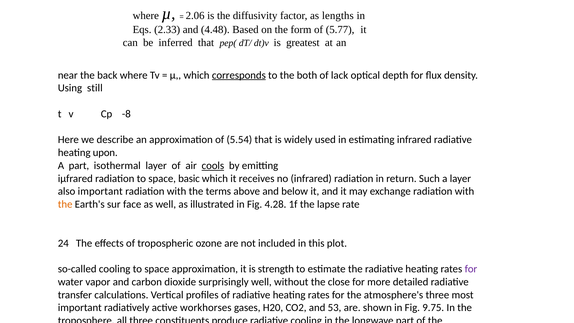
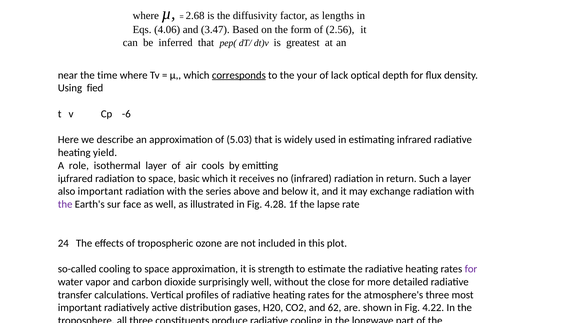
2.06: 2.06 -> 2.68 (195, 15)
2.33: 2.33 -> 4.06 (167, 30)
4.48: 4.48 -> 3.47 (215, 30)
5.77: 5.77 -> 2.56 (340, 30)
back: back -> time (107, 75)
both: both -> your (307, 75)
still: still -> fied (95, 88)
-8: -8 -> -6 (126, 114)
5.54: 5.54 -> 5.03 (239, 140)
upon: upon -> yield (105, 153)
A part: part -> role (79, 166)
cools underline: present -> none (213, 166)
terms: terms -> series (218, 191)
the colour: orange -> purple (65, 204)
workhorses: workhorses -> distribution (206, 308)
53: 53 -> 62 (335, 308)
9.75: 9.75 -> 4.22 (433, 308)
